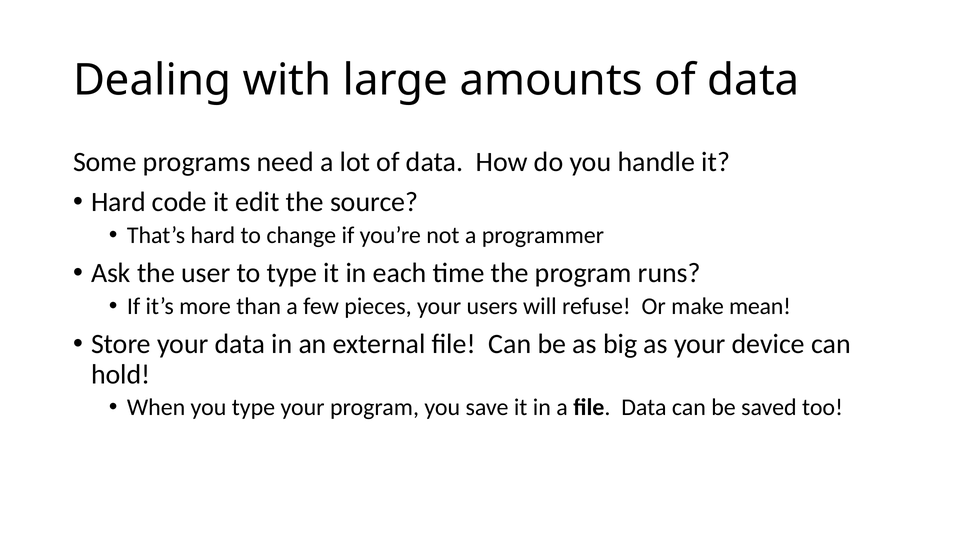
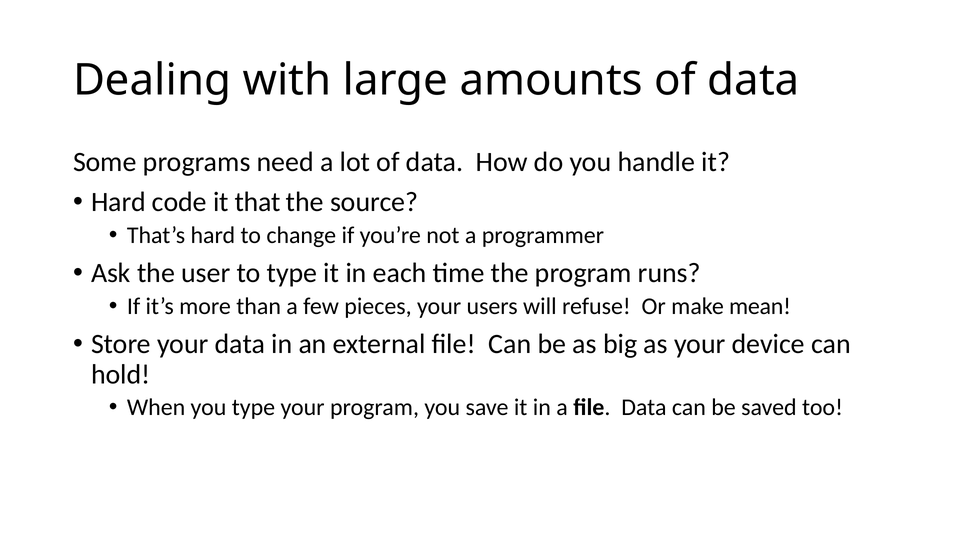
edit: edit -> that (258, 202)
